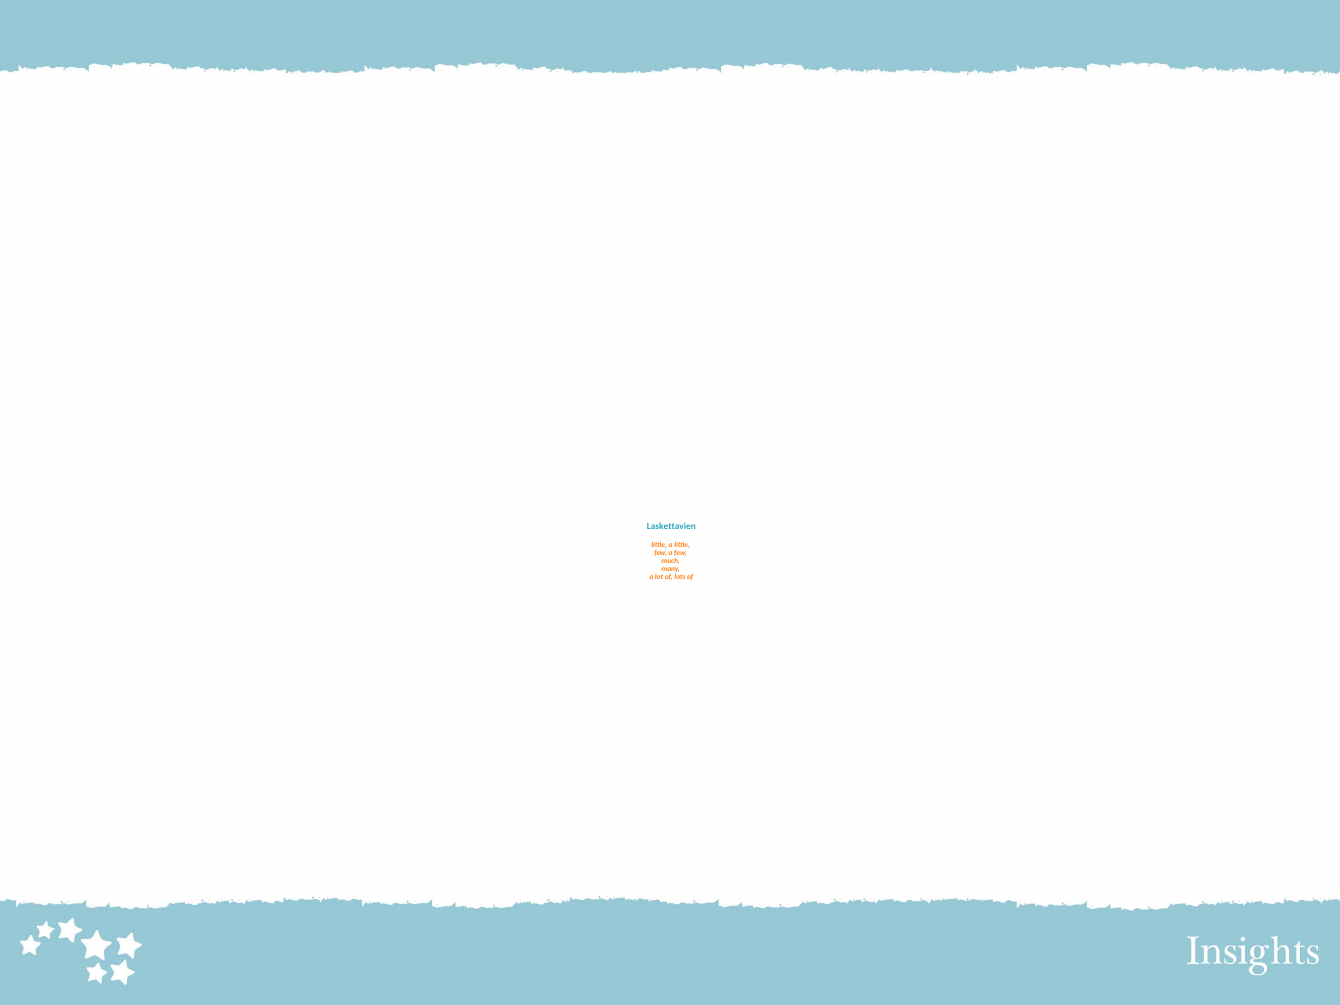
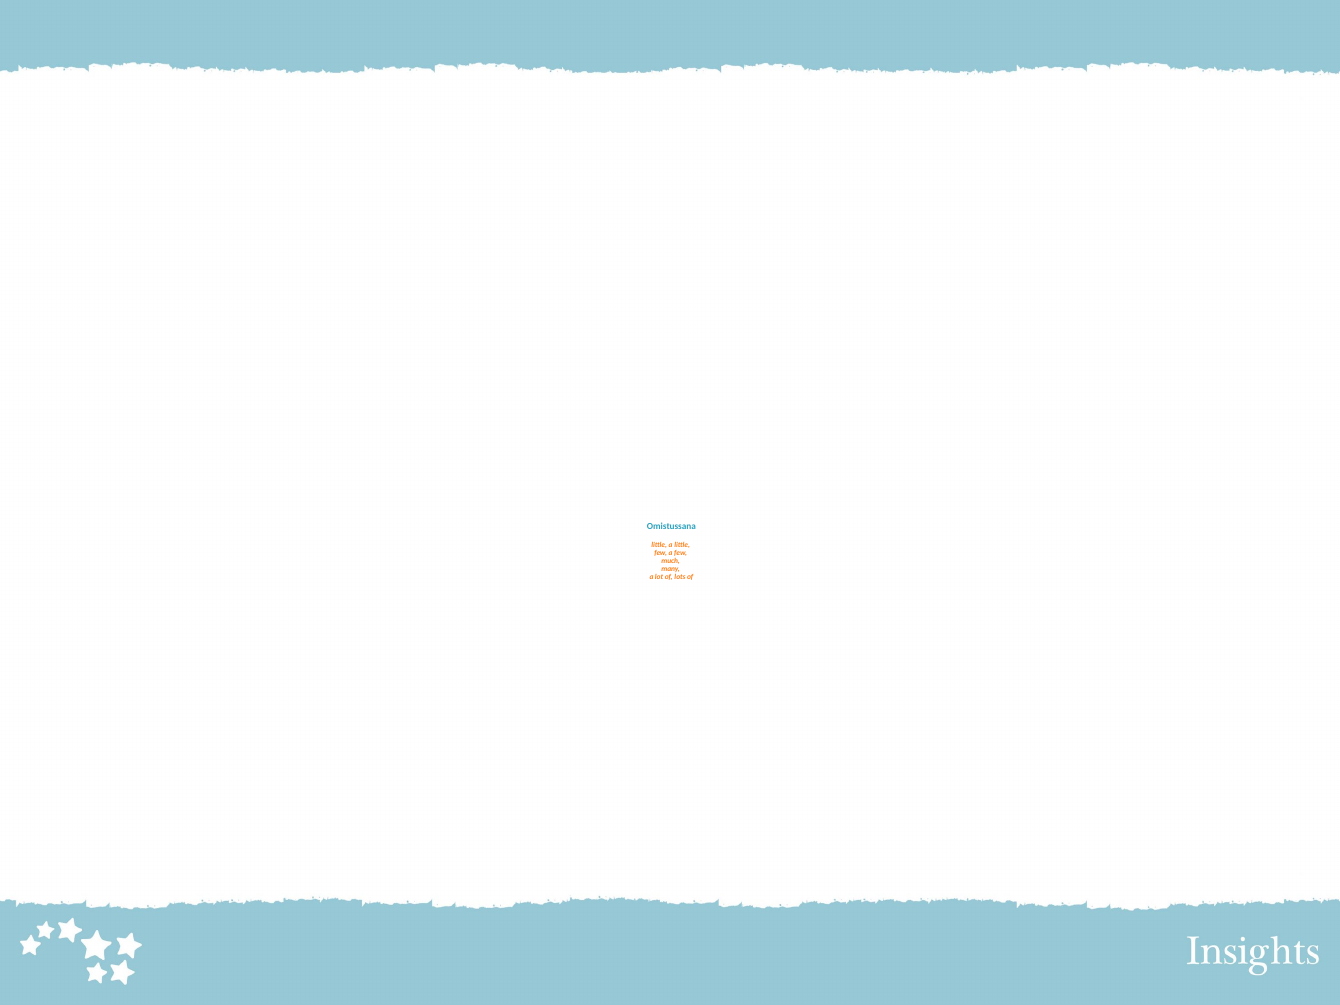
Laskettavien: Laskettavien -> Omistussana (671, 526)
